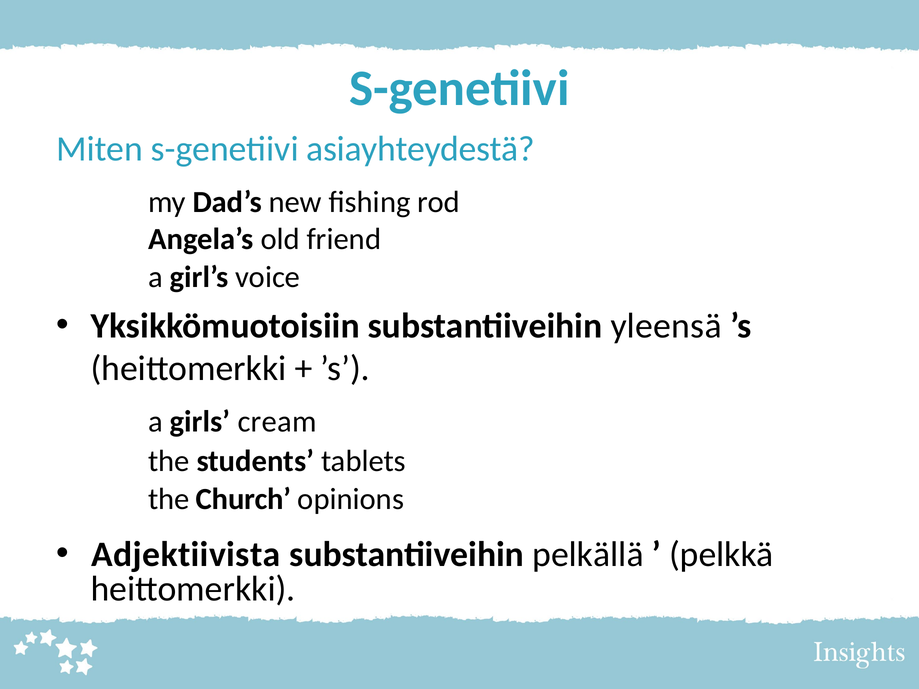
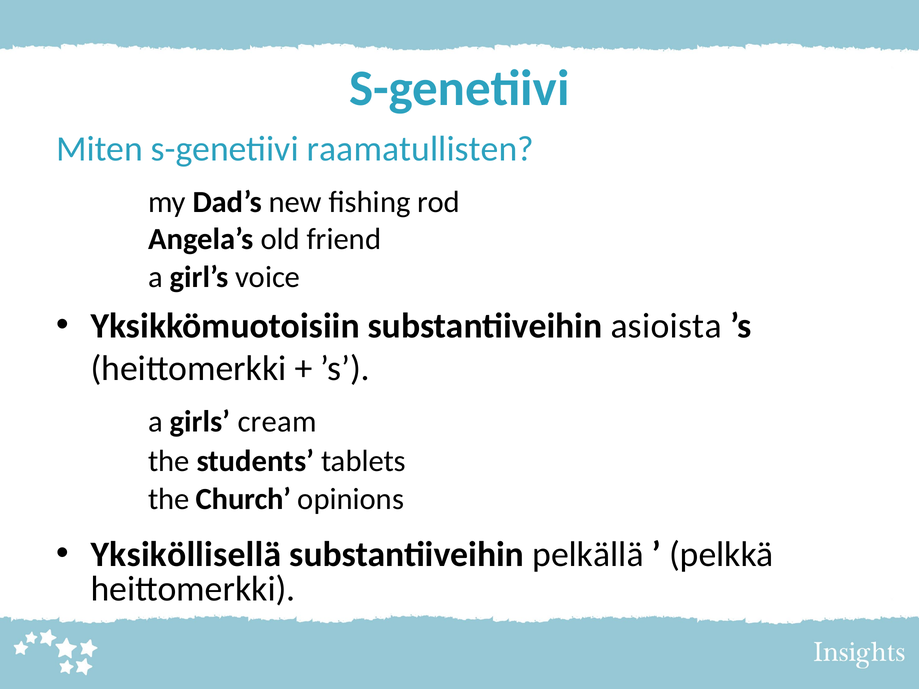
asiayhteydestä: asiayhteydestä -> raamatullisten (420, 149)
yleensä: yleensä -> asioista (666, 326)
Adjektiivista: Adjektiivista -> Yksiköllisellä (186, 555)
